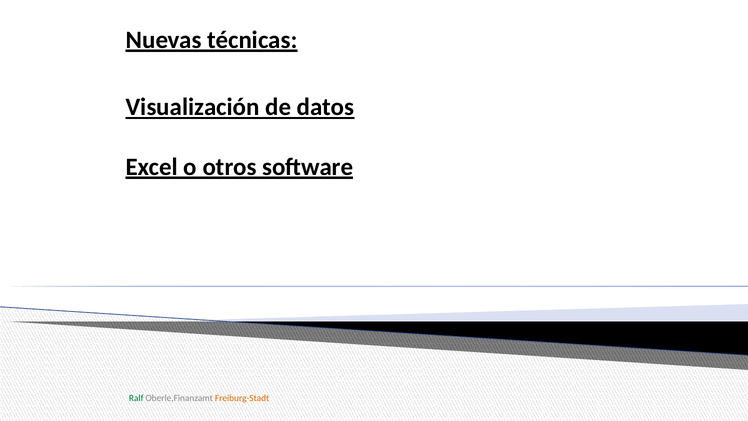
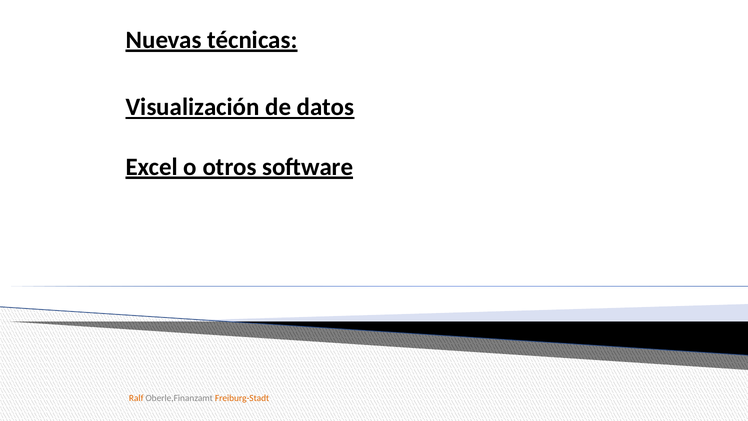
Ralf colour: green -> orange (136, 398)
